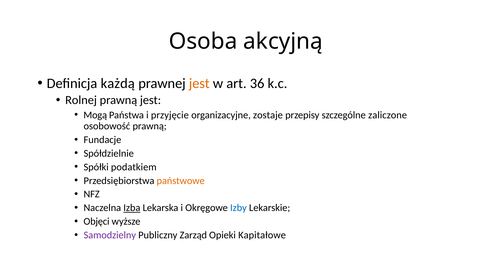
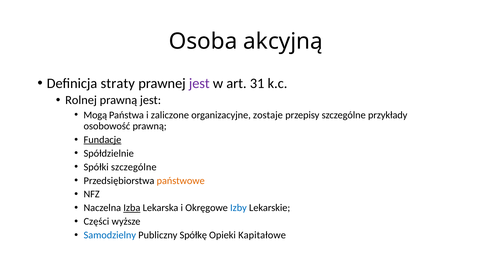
każdą: każdą -> straty (118, 83)
jest colour: orange -> purple (199, 83)
36: 36 -> 31 (257, 83)
przyjęcie: przyjęcie -> zaliczone (170, 115)
zaliczone: zaliczone -> przykłady (388, 115)
Fundacje underline: none -> present (102, 140)
Spółki podatkiem: podatkiem -> szczególne (134, 167)
Objęci: Objęci -> Części (96, 221)
Samodzielny colour: purple -> blue (110, 235)
Zarząd: Zarząd -> Spółkę (193, 235)
